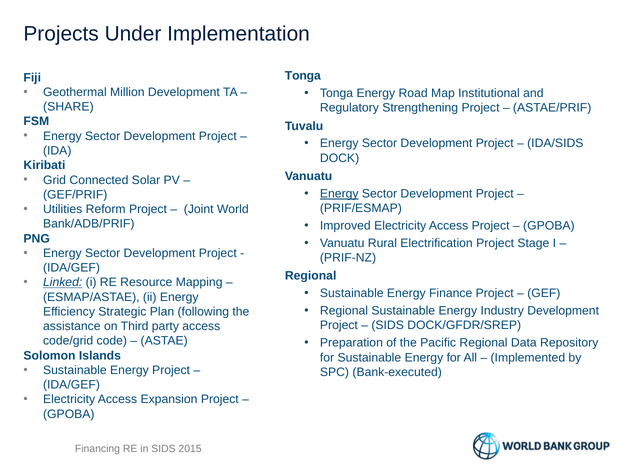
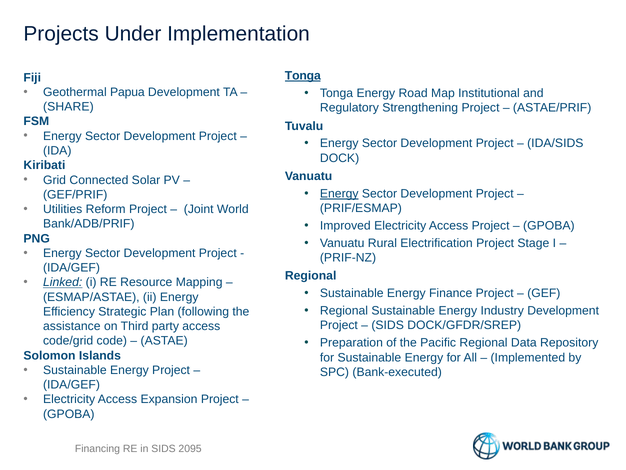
Tonga underline: none -> present (303, 76)
Million: Million -> Papua (127, 92)
2015: 2015 -> 2095 (190, 448)
